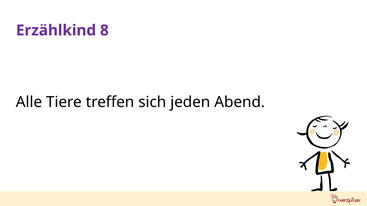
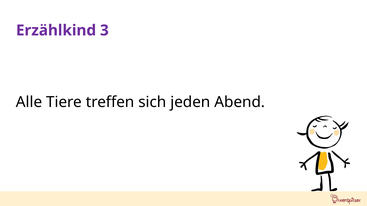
8: 8 -> 3 (104, 30)
